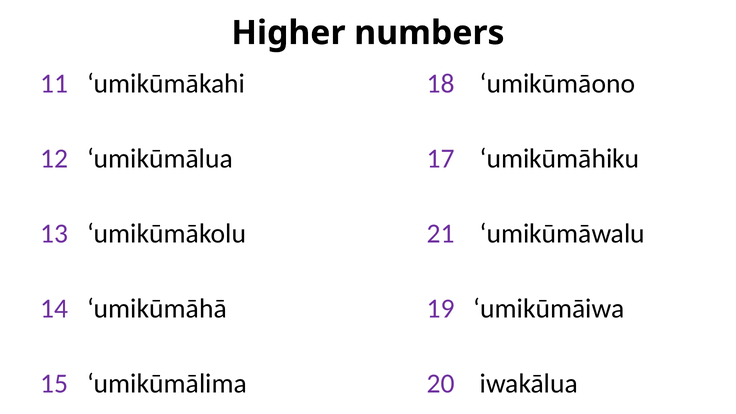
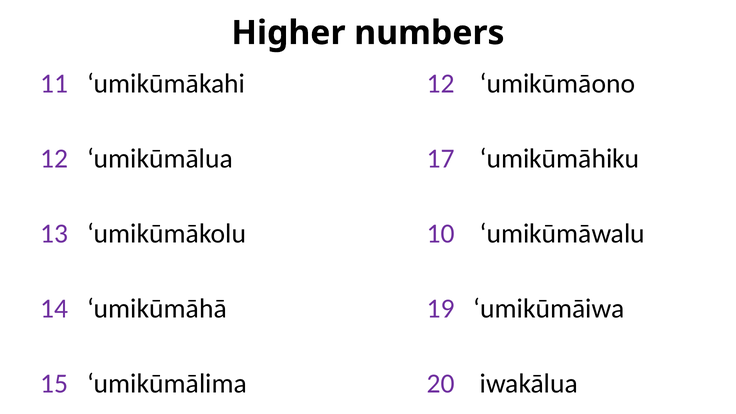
ʻumikūmākahi 18: 18 -> 12 (441, 84)
21: 21 -> 10 (441, 234)
